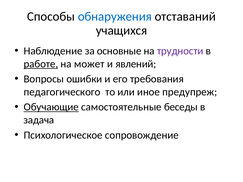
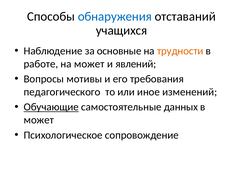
трудности colour: purple -> orange (180, 51)
работе underline: present -> none (41, 64)
ошибки: ошибки -> мотивы (84, 79)
предупреж: предупреж -> изменений (190, 92)
беседы: беседы -> данных (181, 107)
задача: задача -> может (39, 120)
